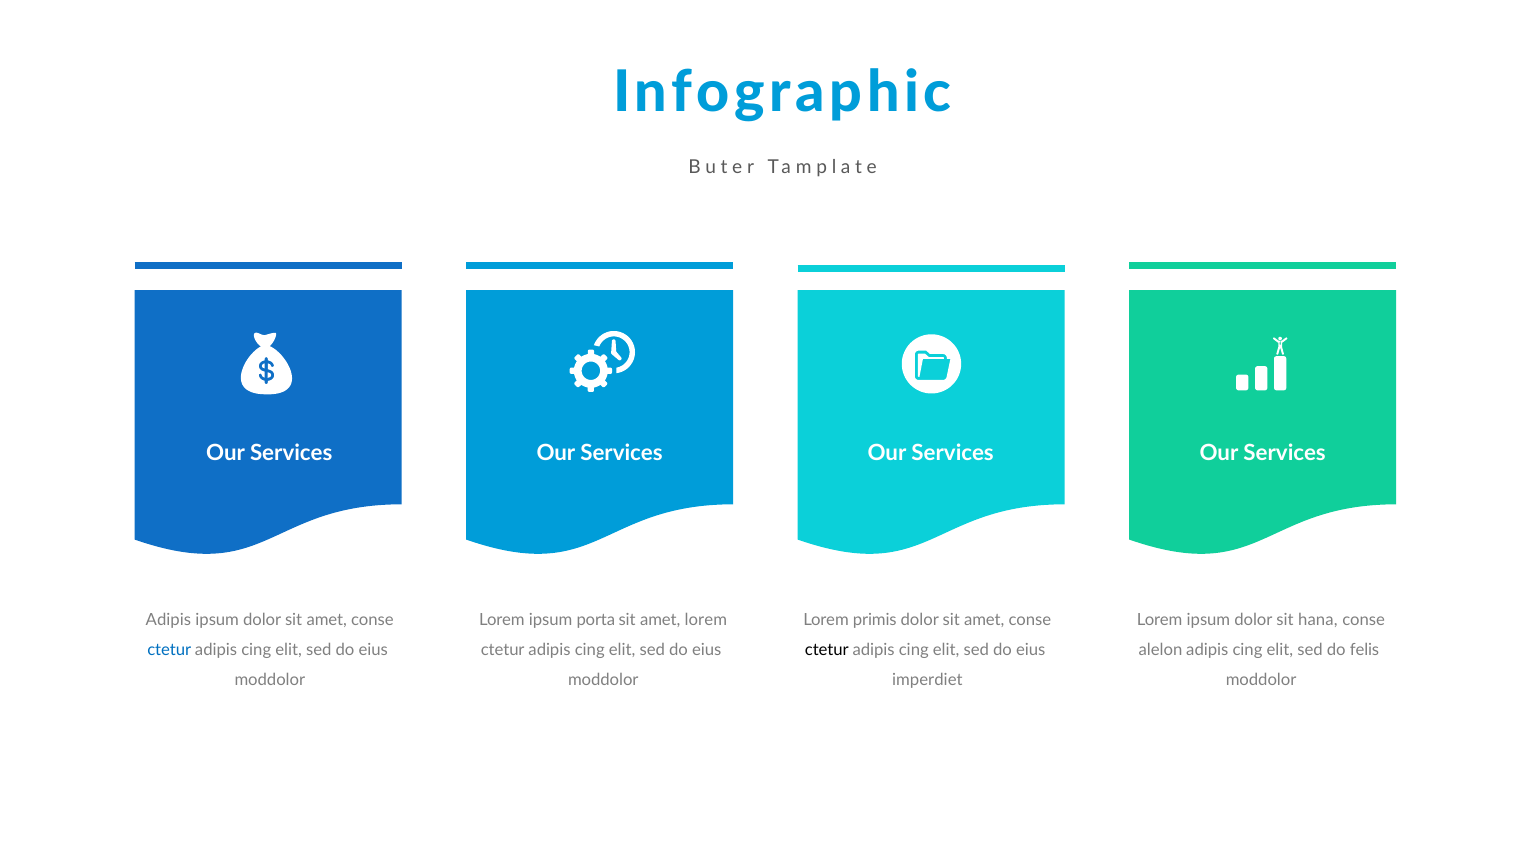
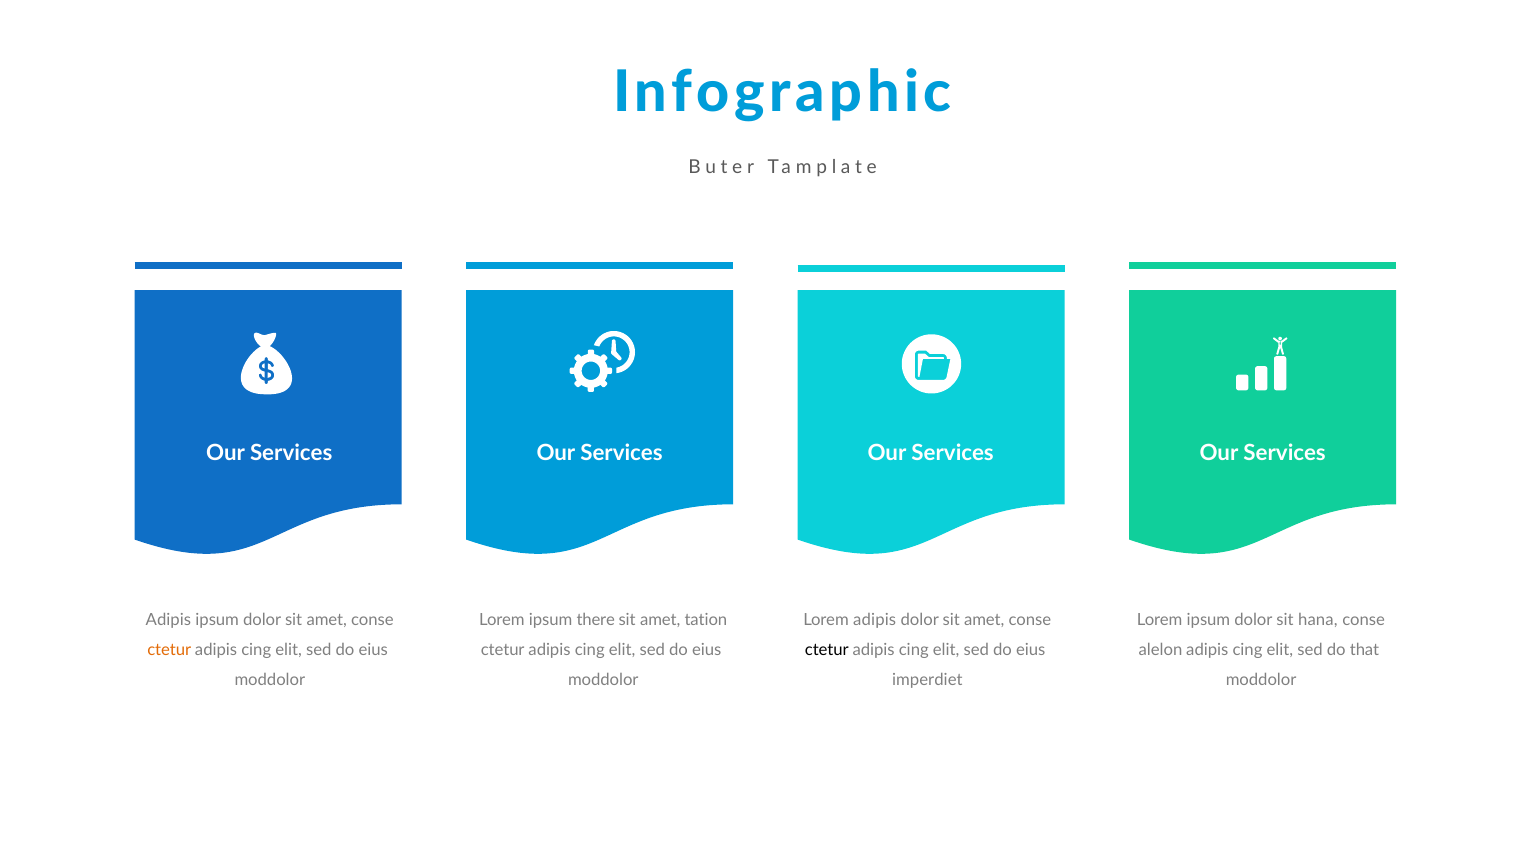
porta: porta -> there (596, 620)
amet lorem: lorem -> tation (706, 620)
Lorem primis: primis -> adipis (875, 620)
ctetur colour: blue -> orange (169, 650)
felis: felis -> that (1365, 650)
